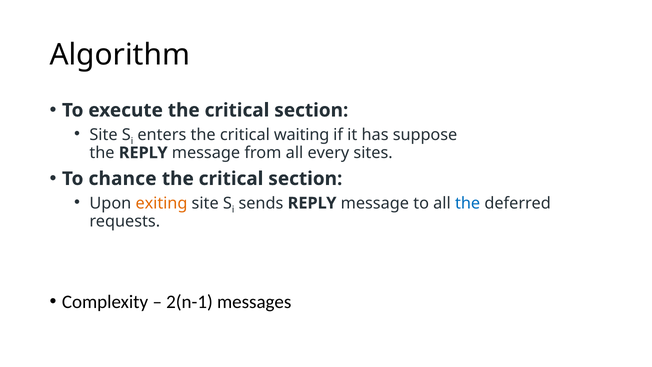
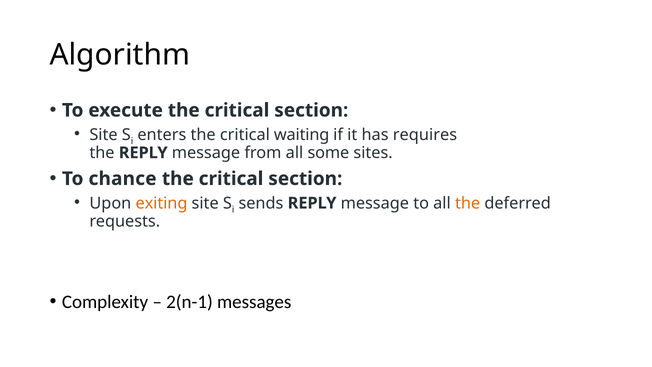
suppose: suppose -> requires (425, 135)
every: every -> some (328, 153)
the colour: blue -> orange (468, 203)
